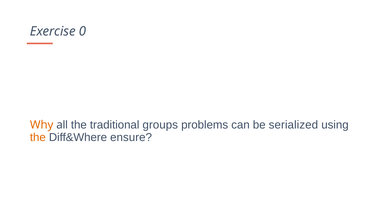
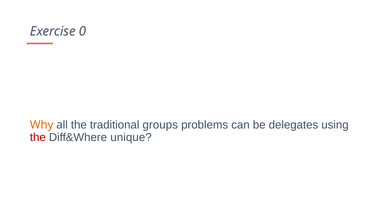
serialized: serialized -> delegates (293, 125)
the colour: orange -> red (38, 138)
ensure: ensure -> unique (131, 138)
